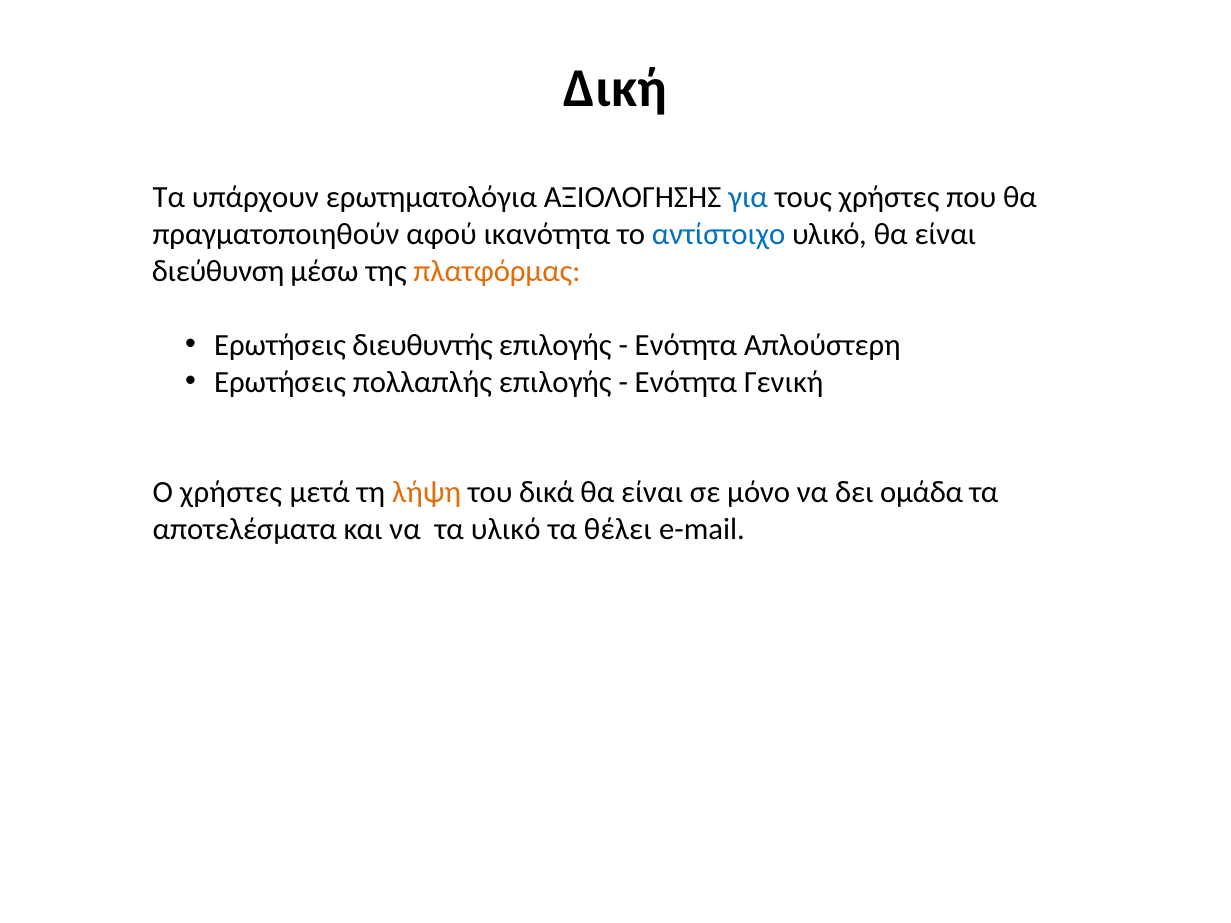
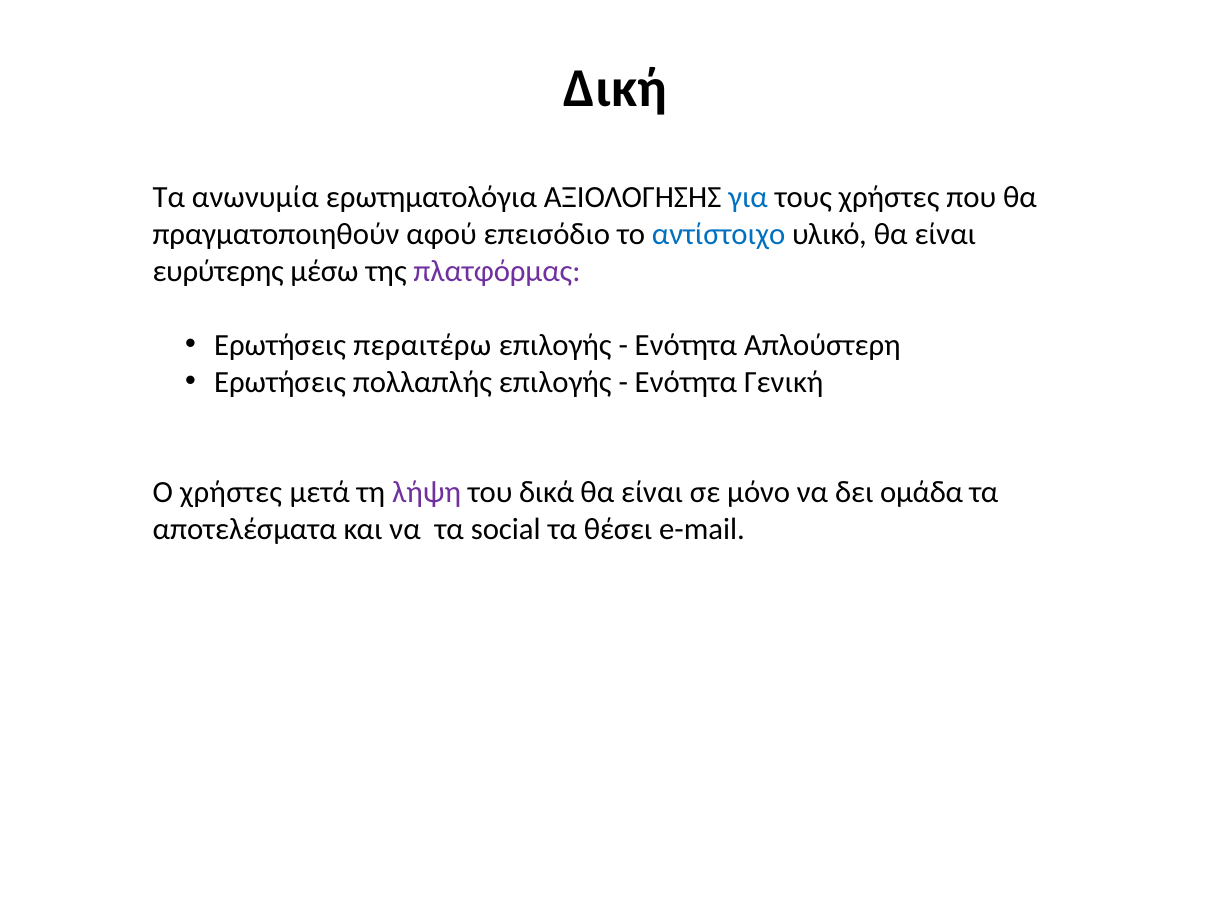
υπάρχουν: υπάρχουν -> ανωνυμία (255, 197)
ικανότητα: ικανότητα -> επεισόδιο (547, 234)
διεύθυνση: διεύθυνση -> ευρύτερης (218, 271)
πλατφόρμας colour: orange -> purple (497, 271)
διευθυντής: διευθυντής -> περαιτέρω (422, 345)
λήψη colour: orange -> purple (427, 493)
τα υλικό: υλικό -> social (506, 530)
θέλει: θέλει -> θέσει (618, 530)
